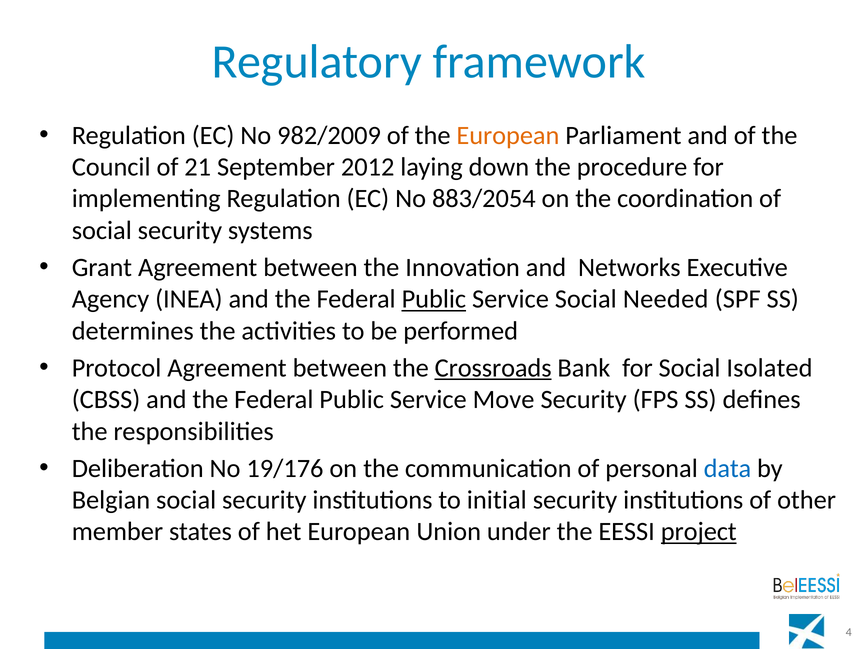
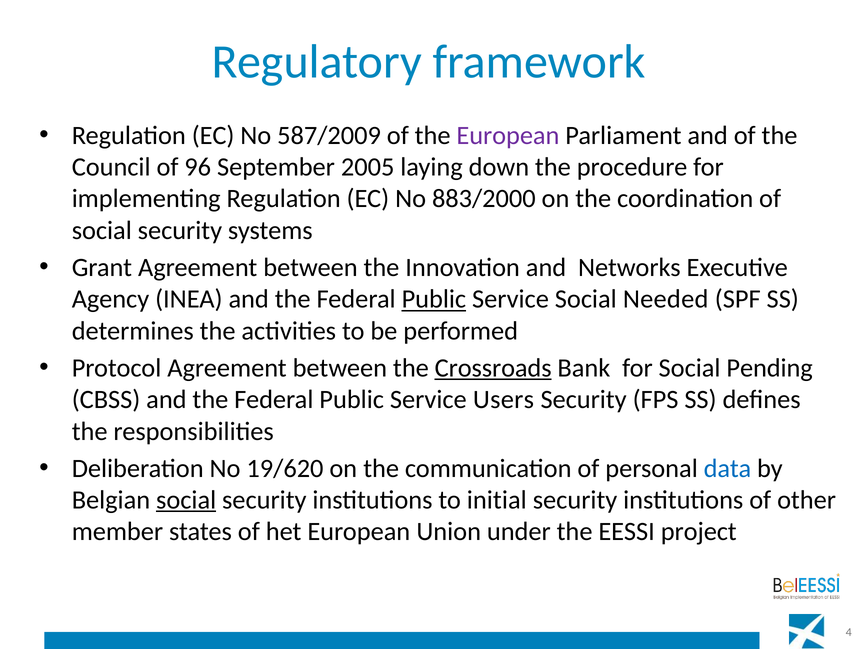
982/2009: 982/2009 -> 587/2009 (329, 135)
European colour: orange -> purple (508, 135)
21: 21 -> 96 (198, 167)
2012: 2012 -> 2005 (368, 167)
883/2054: 883/2054 -> 883/2000 (484, 199)
Isolated: Isolated -> Pending (770, 368)
Move: Move -> Users (503, 399)
19/176: 19/176 -> 19/620 (285, 468)
social underline: none -> present (186, 500)
project underline: present -> none (699, 532)
